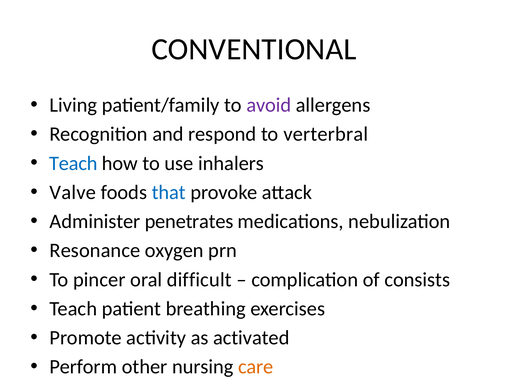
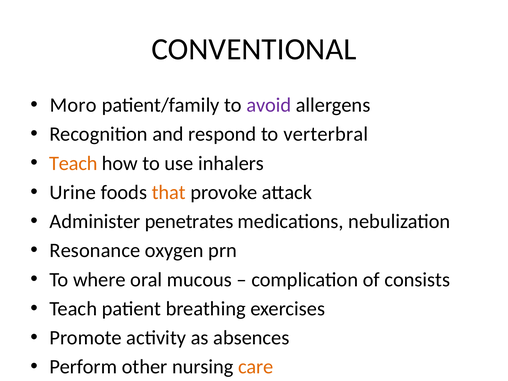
Living: Living -> Moro (73, 105)
Teach colour: blue -> orange (73, 163)
Valve: Valve -> Urine (73, 192)
that colour: blue -> orange (169, 192)
pincer: pincer -> where (99, 280)
difficult: difficult -> mucous (199, 280)
activated: activated -> absences (251, 338)
